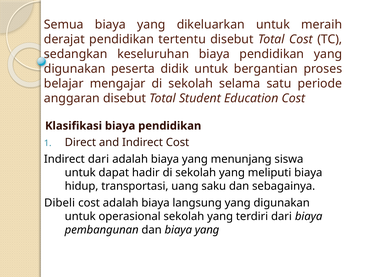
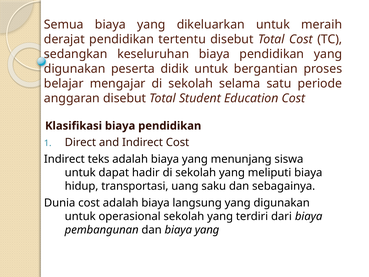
Indirect dari: dari -> teks (99, 159)
Dibeli: Dibeli -> Dunia (60, 203)
